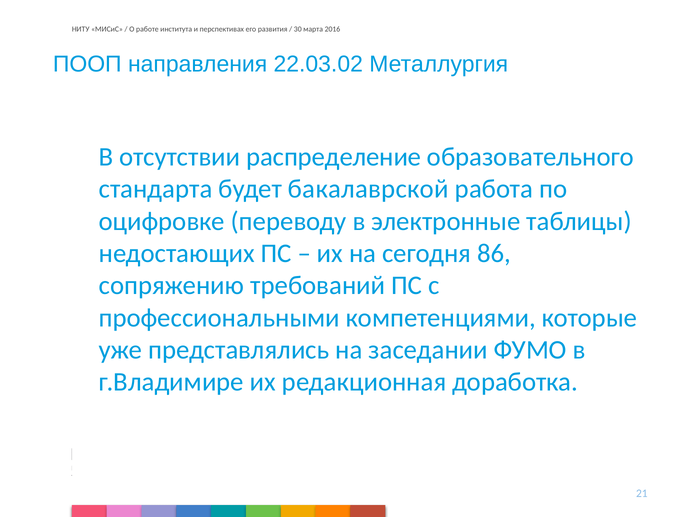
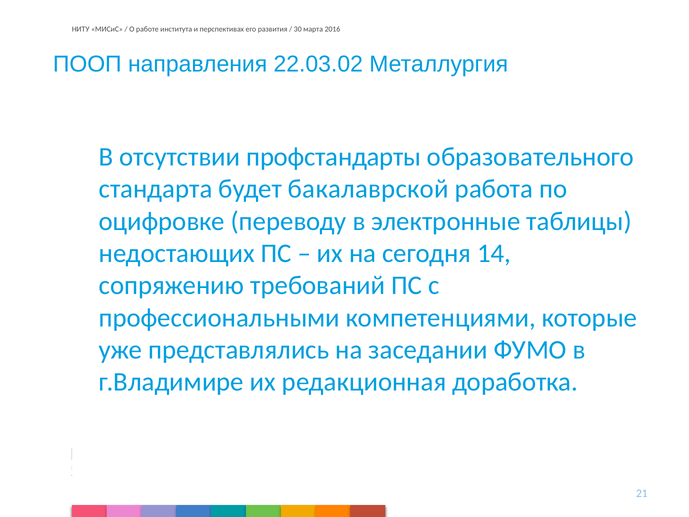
распределение: распределение -> профстандарты (334, 157)
86: 86 -> 14 (494, 253)
